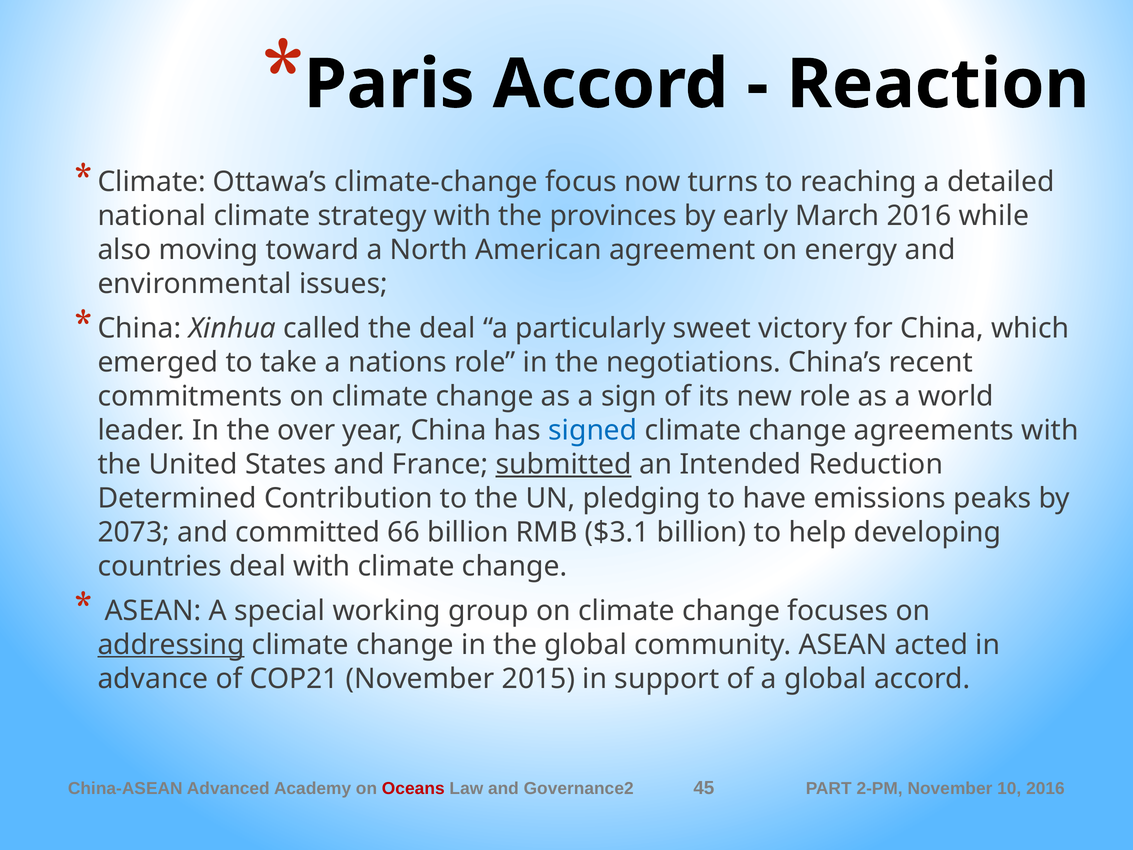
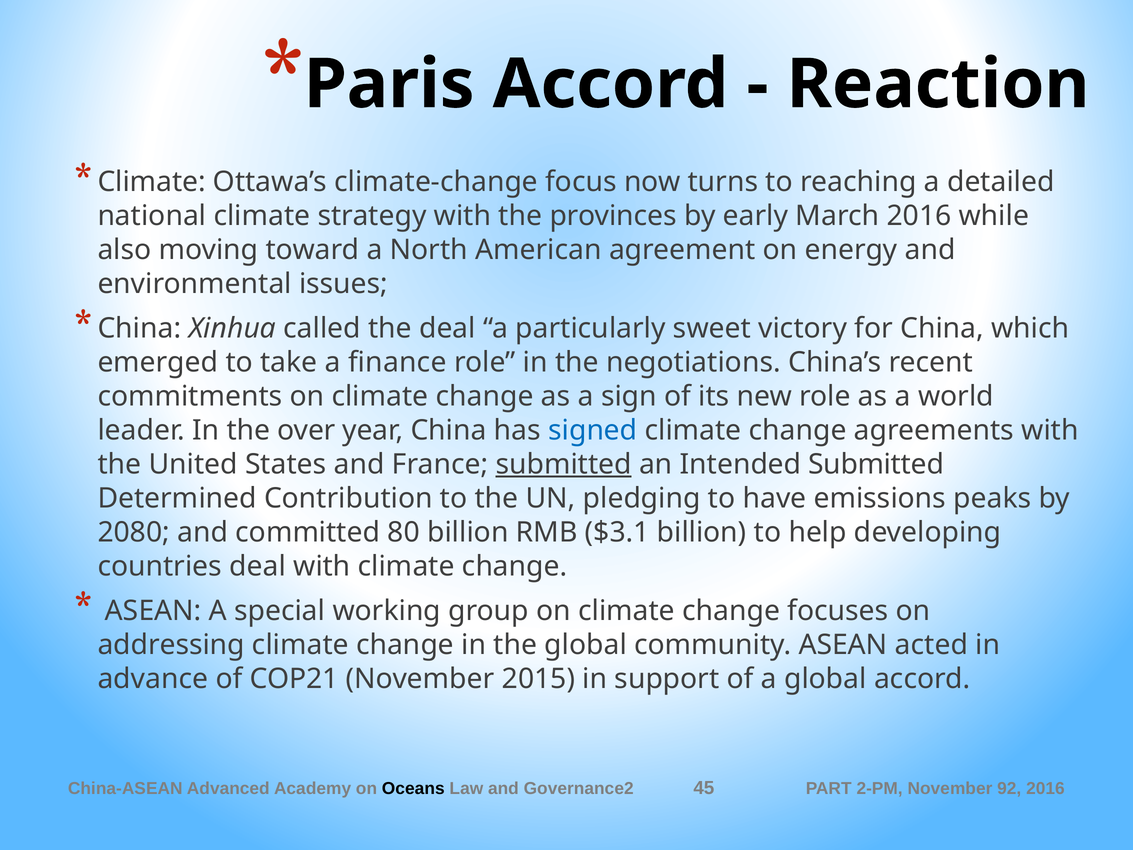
nations: nations -> finance (397, 362)
Intended Reduction: Reduction -> Submitted (876, 464)
2073: 2073 -> 2080 (134, 532)
66: 66 -> 80 (404, 532)
addressing underline: present -> none (171, 644)
Oceans colour: red -> black (413, 789)
10: 10 -> 92 (1009, 789)
